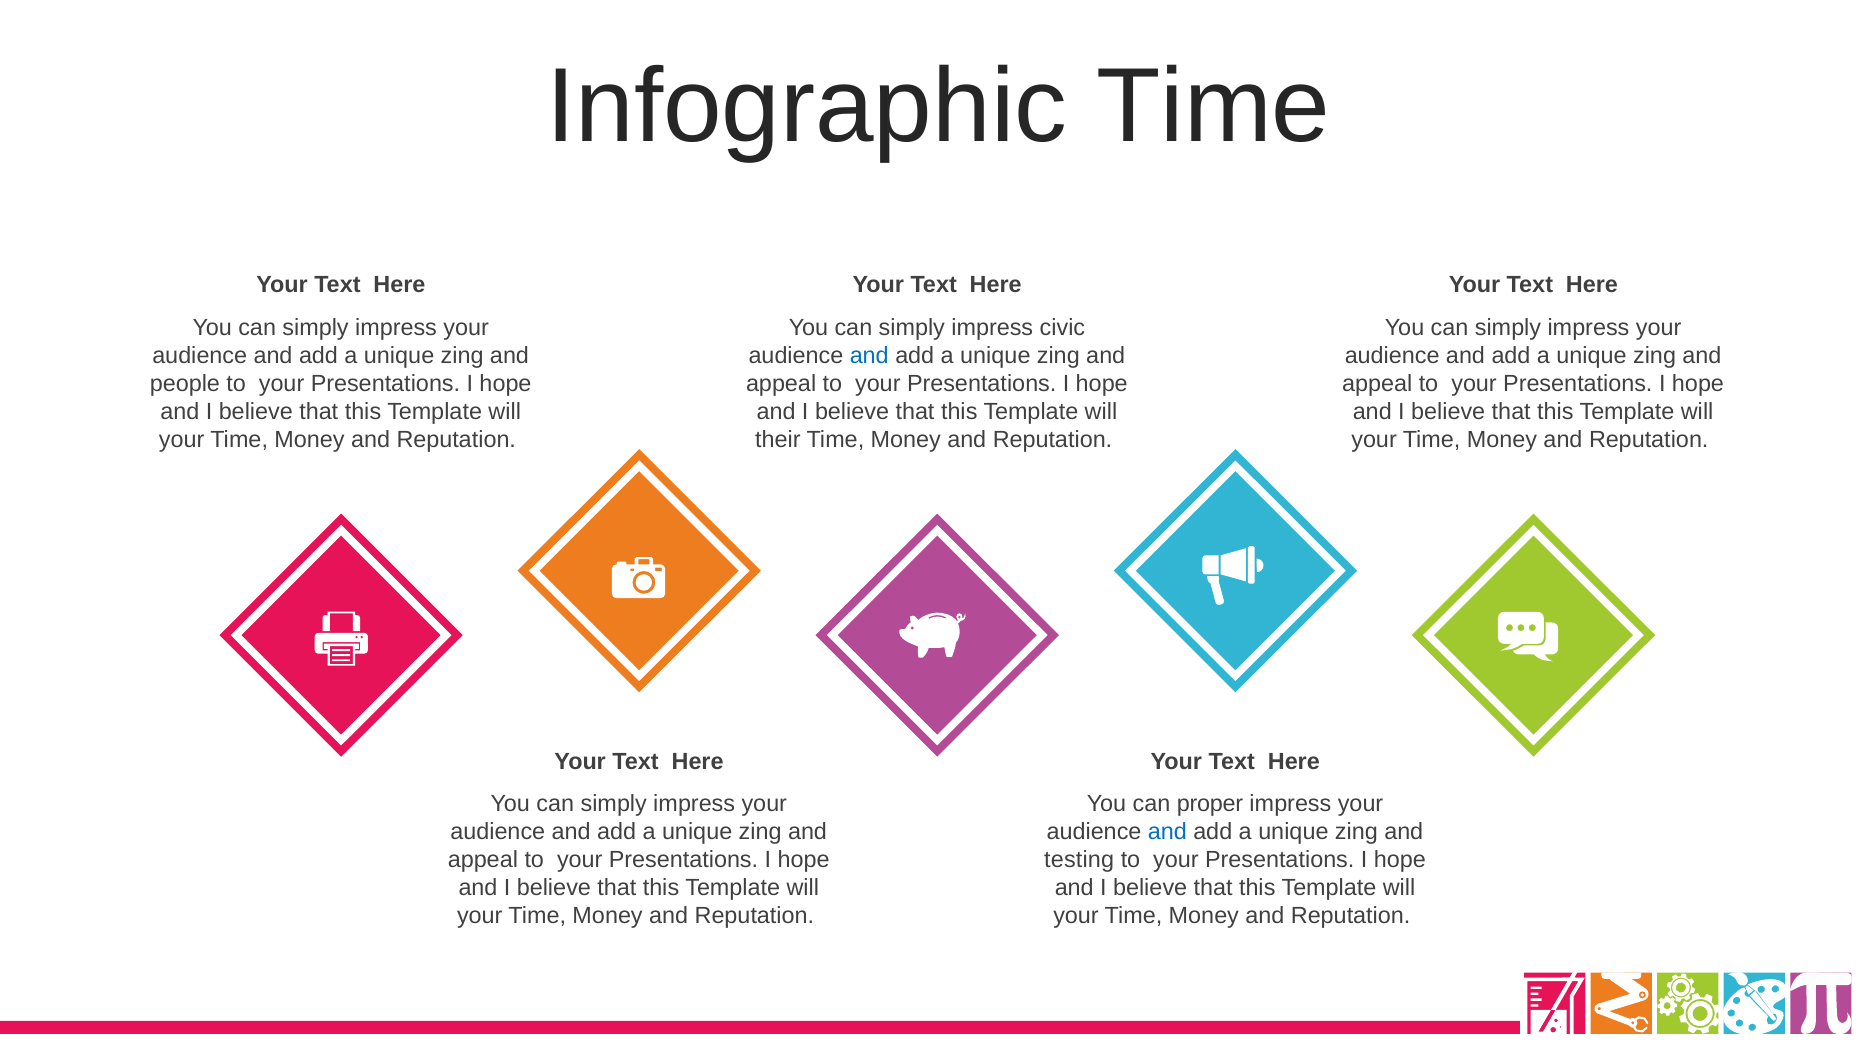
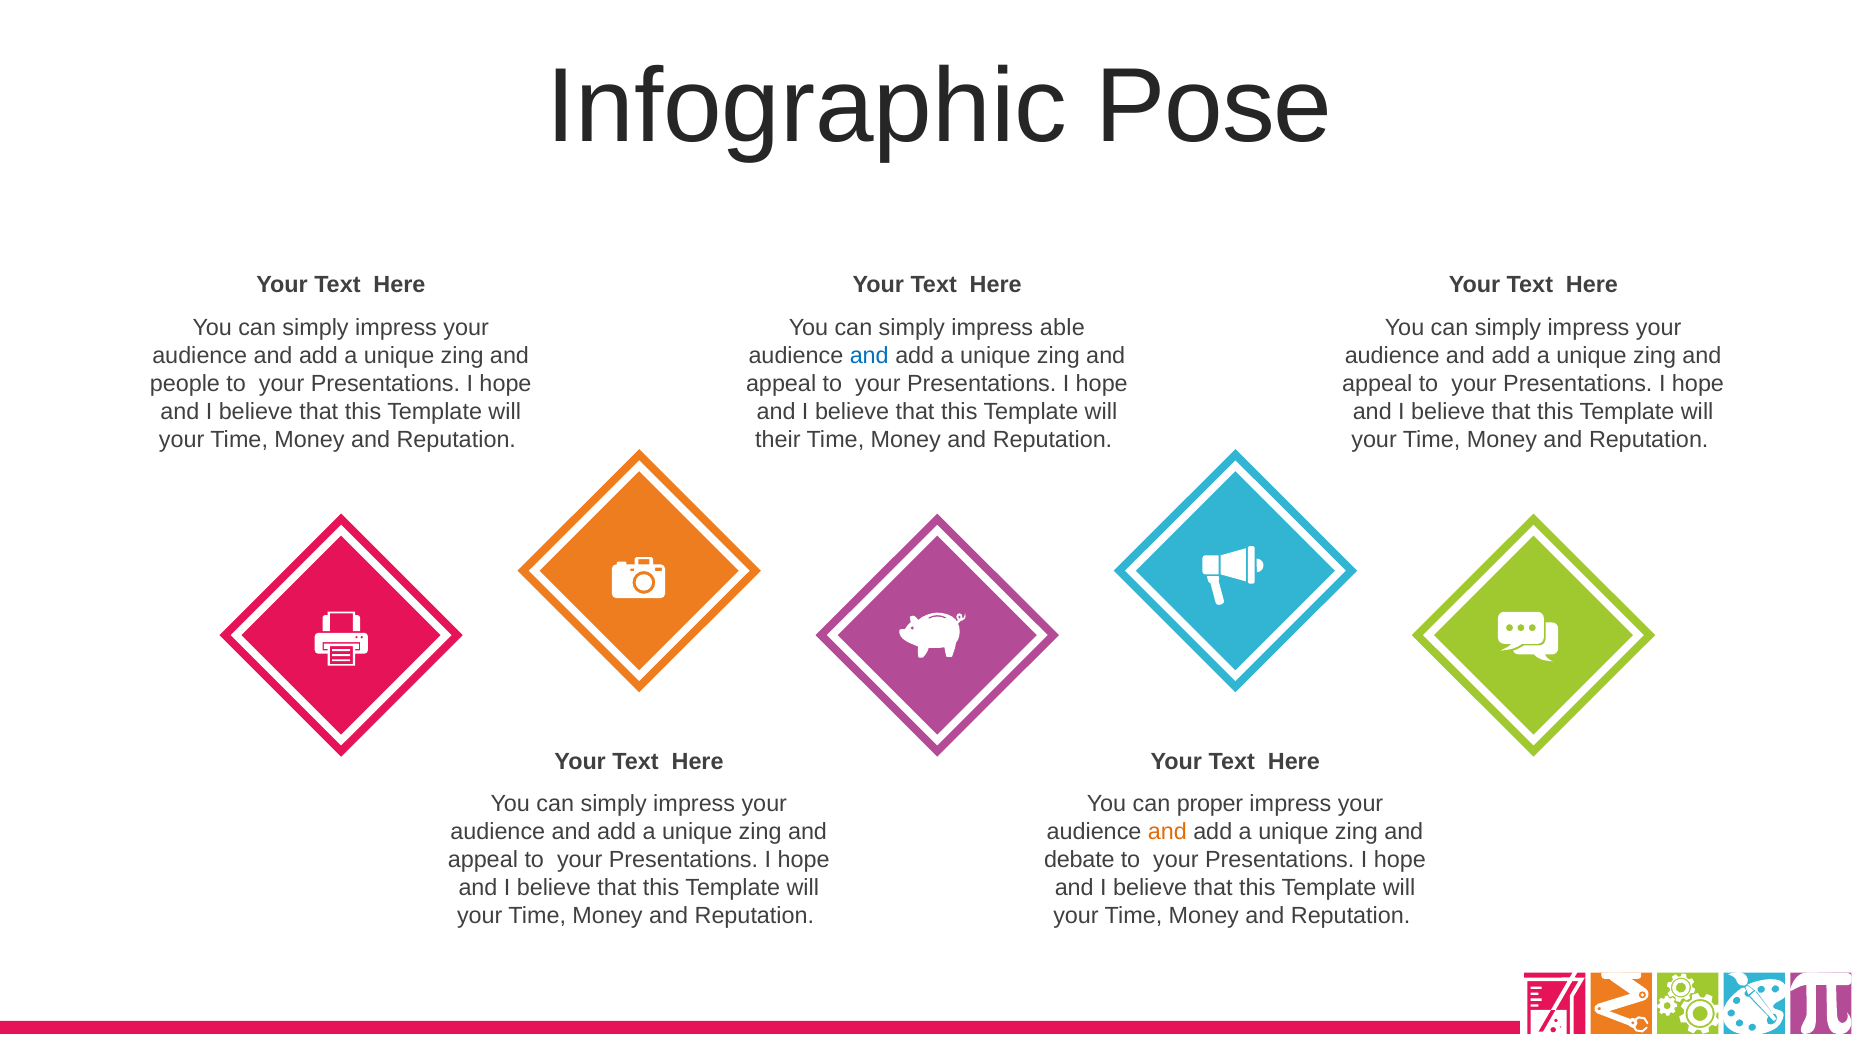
Infographic Time: Time -> Pose (1214, 107)
civic: civic -> able (1062, 328)
and colour: blue -> orange (1167, 832)
testing: testing -> debate (1079, 861)
